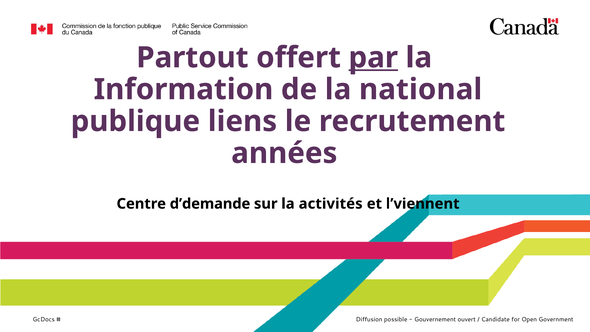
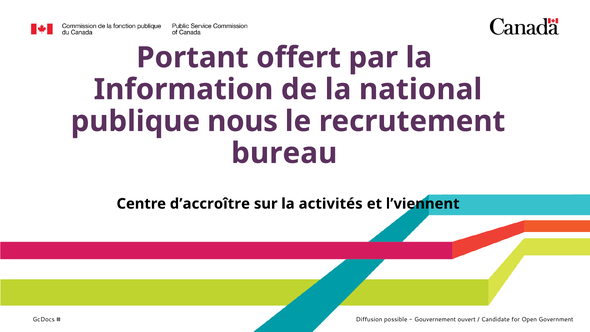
Partout: Partout -> Portant (192, 58)
par underline: present -> none (373, 58)
liens: liens -> nous (243, 121)
années: années -> bureau (284, 153)
d’demande: d’demande -> d’accroître (210, 204)
